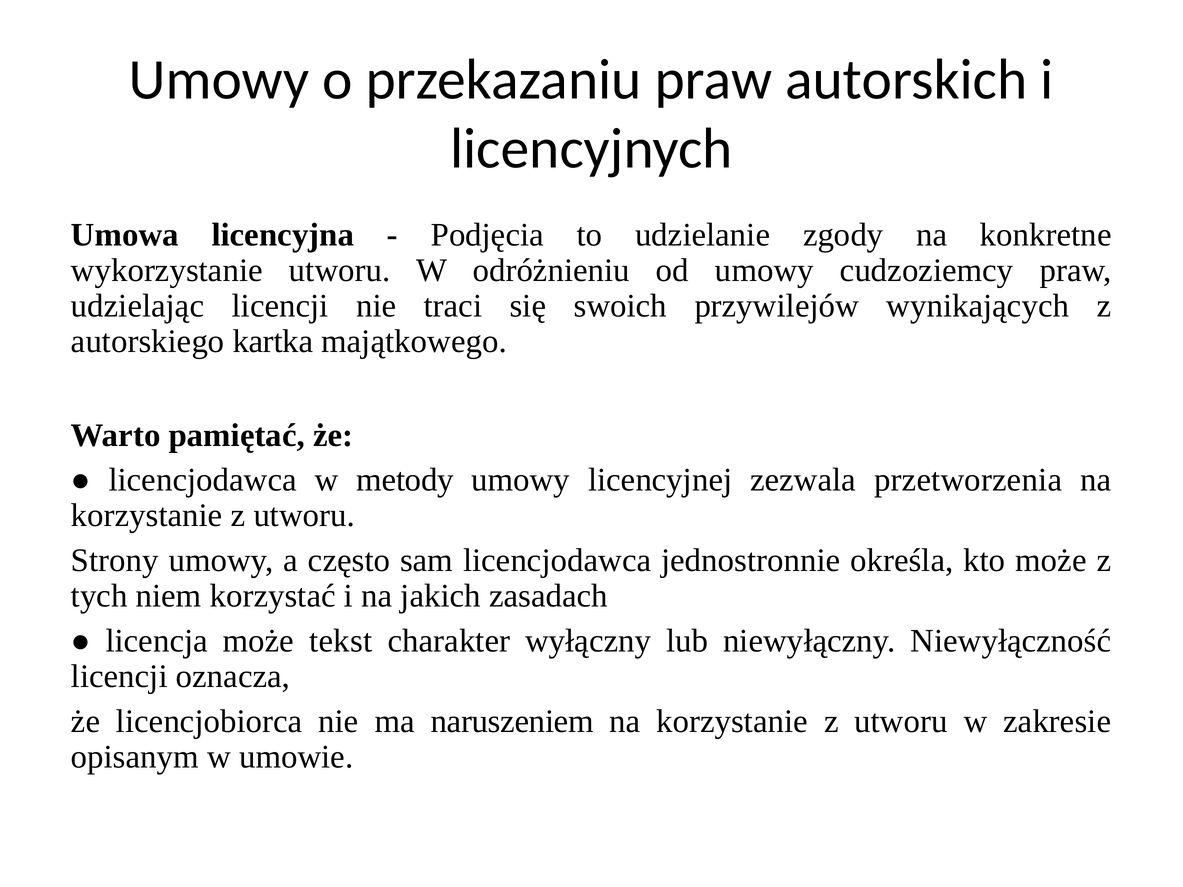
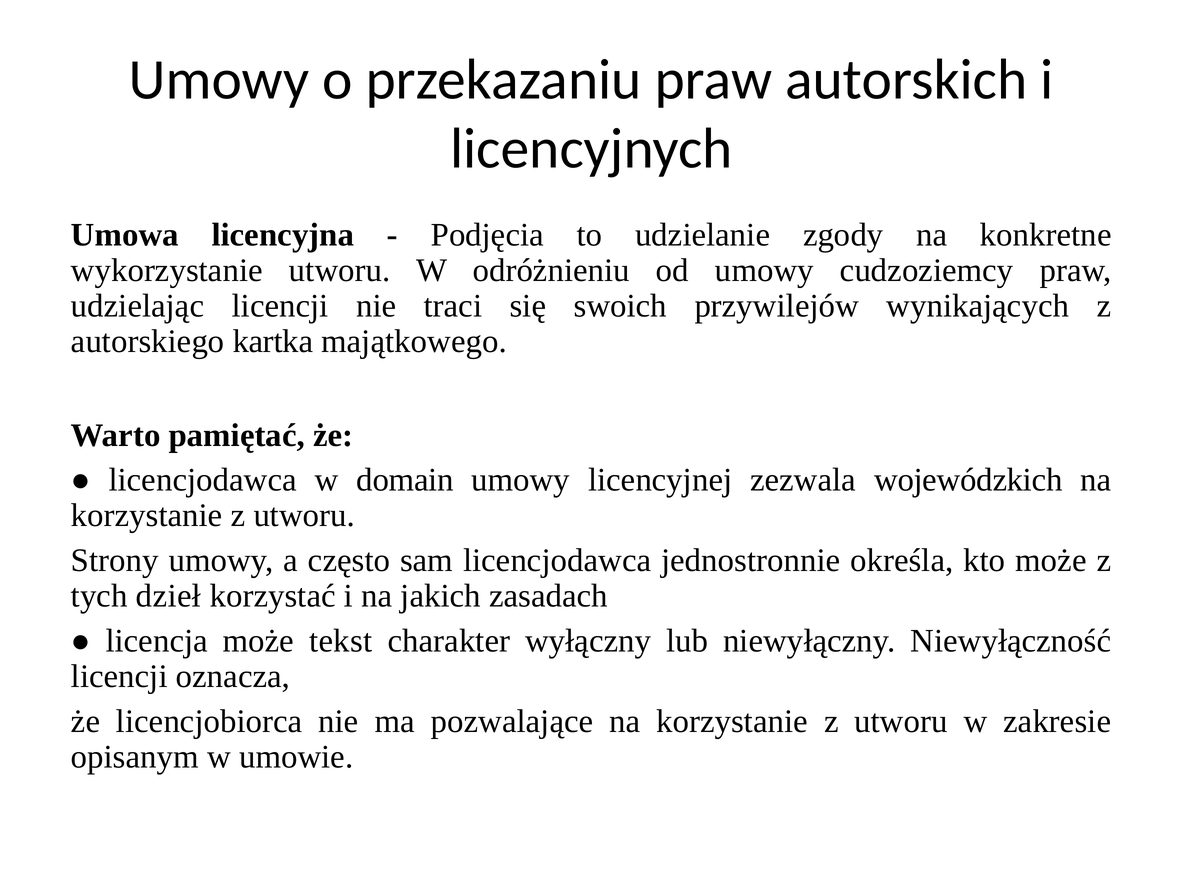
metody: metody -> domain (405, 480)
przetworzenia: przetworzenia -> wojewódzkich (968, 480)
niem: niem -> dzieł (168, 596)
naruszeniem: naruszeniem -> pozwalające (512, 722)
